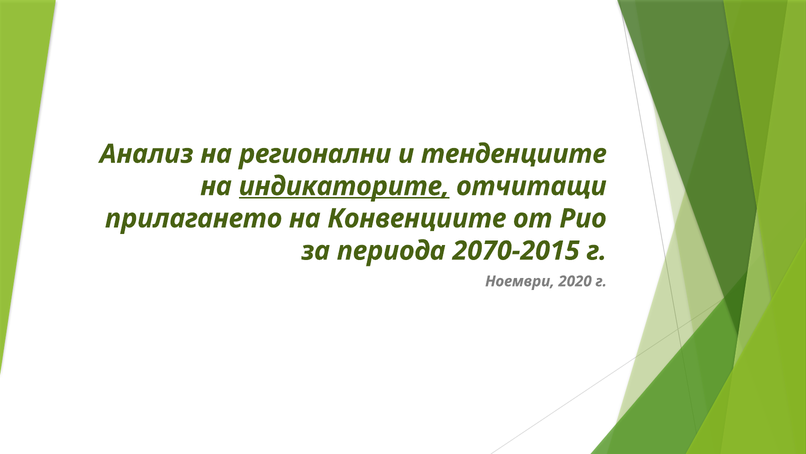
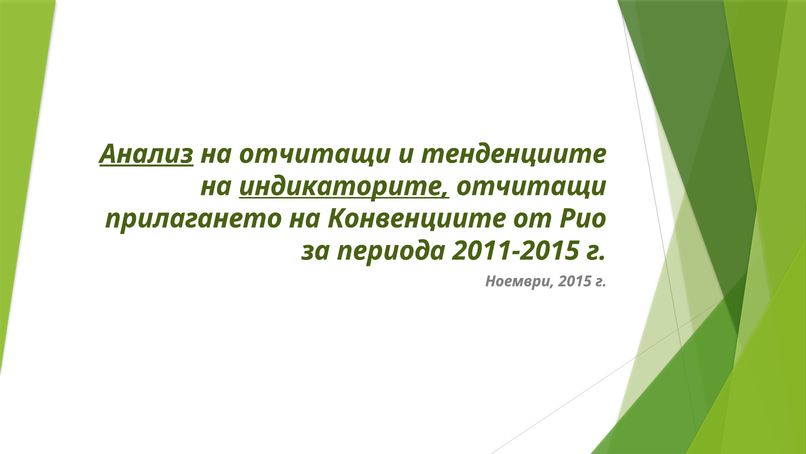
Анализ underline: none -> present (147, 154)
на регионални: регионални -> отчитащи (315, 154)
2070-2015: 2070-2015 -> 2011-2015 (516, 250)
2020: 2020 -> 2015 (575, 281)
